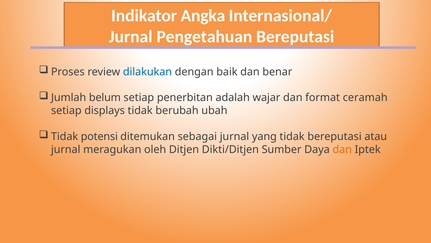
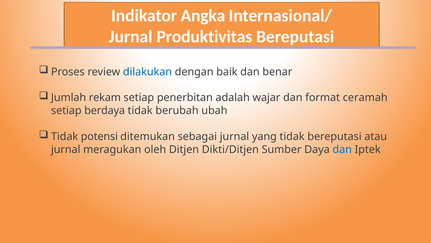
Pengetahuan: Pengetahuan -> Produktivitas (204, 37)
belum: belum -> rekam (105, 98)
displays: displays -> berdaya (105, 110)
dan colour: orange -> blue (342, 149)
